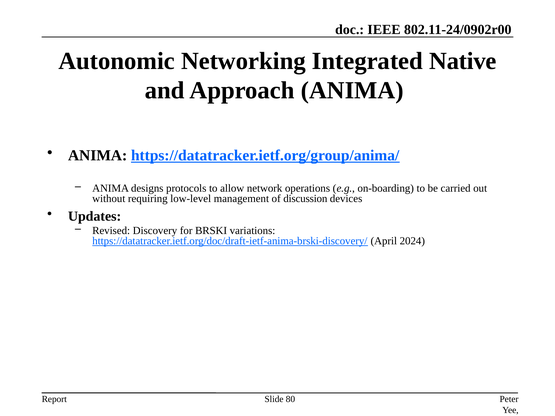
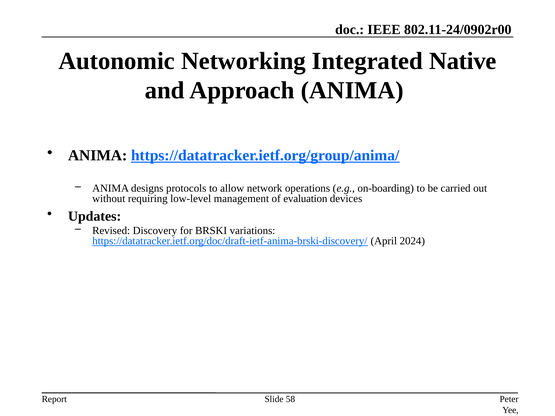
discussion: discussion -> evaluation (305, 199)
80: 80 -> 58 (290, 399)
